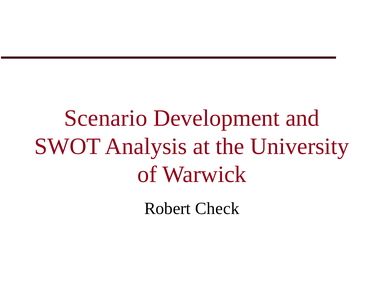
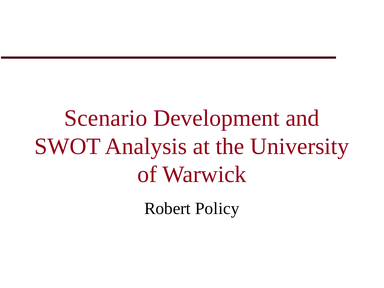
Check: Check -> Policy (217, 209)
